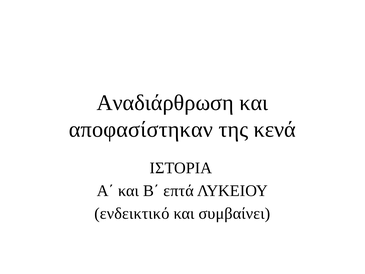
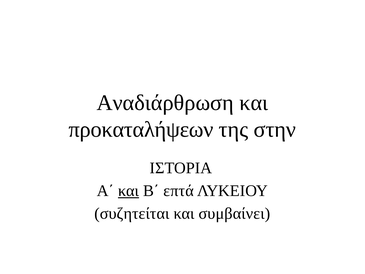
αποφασίστηκαν: αποφασίστηκαν -> προκαταλήψεων (141, 129)
κενά: κενά -> στην (275, 129)
και underline: none -> present (129, 191)
ενδεικτικό: ενδεικτικό -> συζητείται (132, 213)
